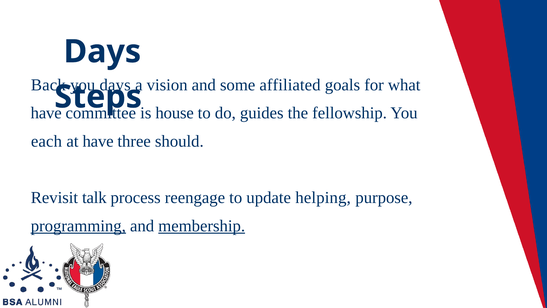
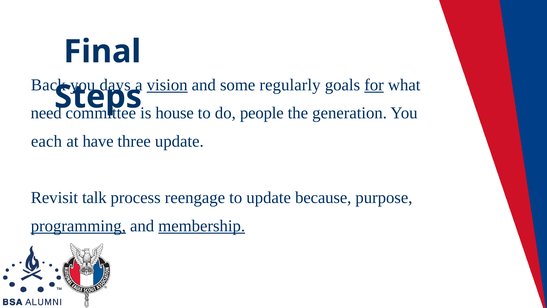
Days: Days -> Final (102, 52)
vision underline: none -> present (167, 85)
affiliated: affiliated -> regularly (290, 85)
for underline: none -> present (374, 85)
have: have -> need (46, 113)
guides: guides -> people (262, 113)
fellowship: fellowship -> generation (350, 113)
three should: should -> update (179, 141)
helping: helping -> because (323, 198)
